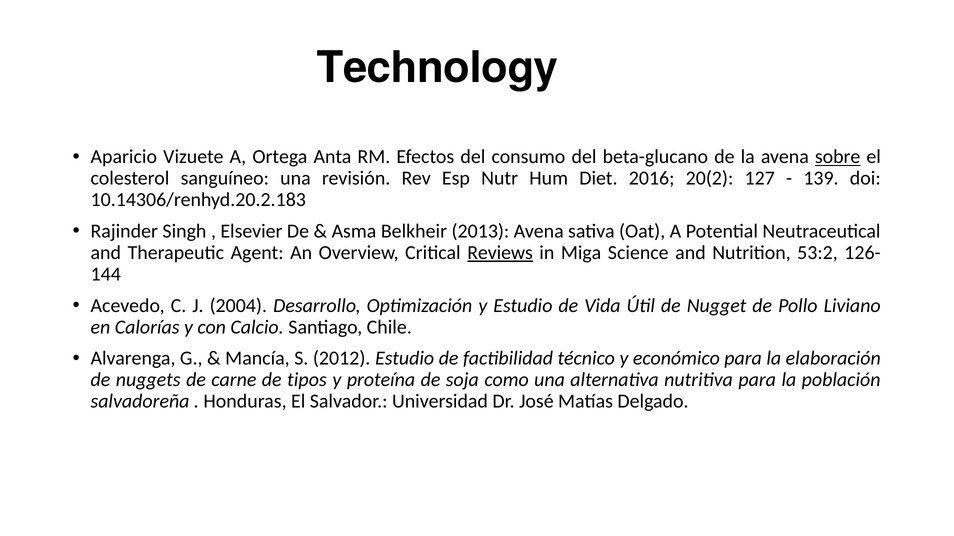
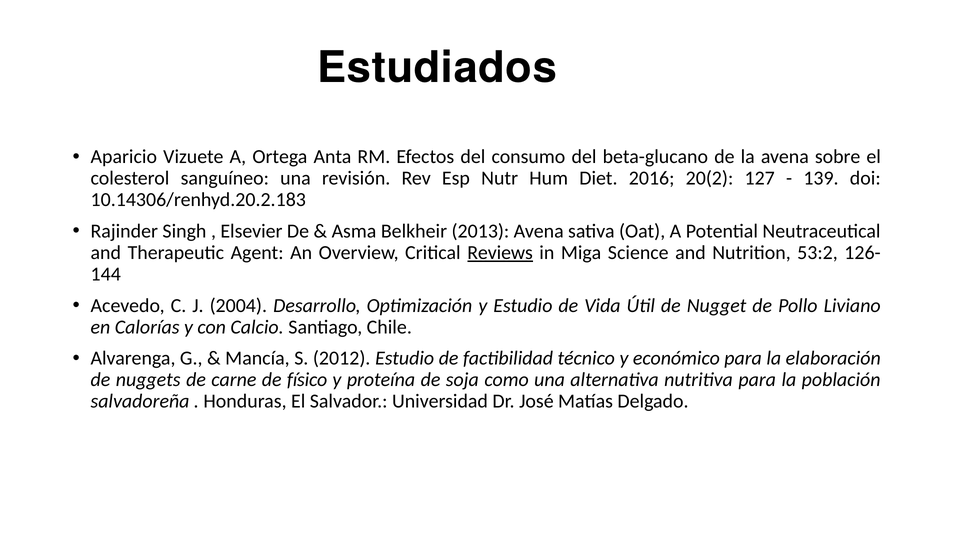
Technology: Technology -> Estudiados (437, 68)
sobre underline: present -> none (838, 157)
tipos: tipos -> físico (307, 380)
